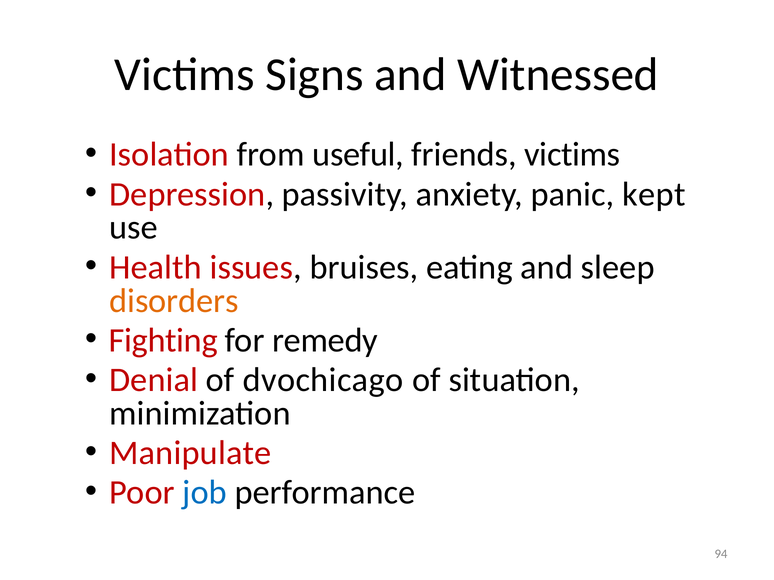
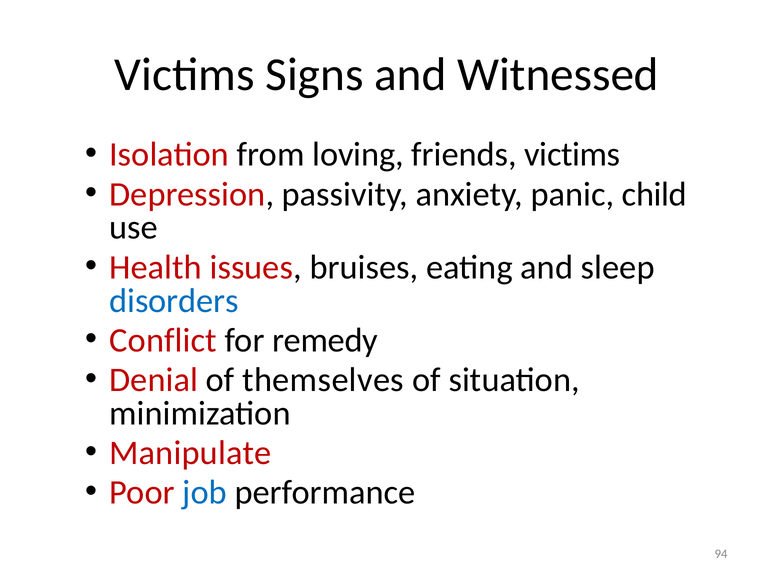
useful: useful -> loving (358, 155)
kept: kept -> child (654, 194)
disorders colour: orange -> blue (174, 301)
Fighting: Fighting -> Conflict (163, 341)
dvochicago: dvochicago -> themselves (323, 380)
